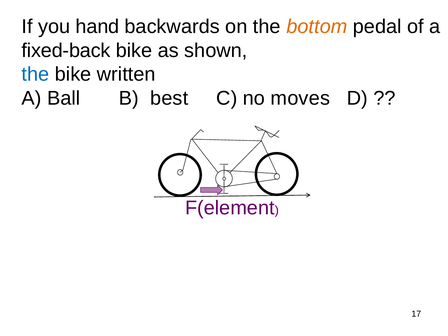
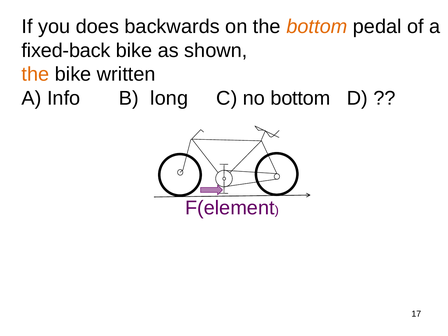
hand: hand -> does (97, 27)
the colour: blue -> orange (35, 74)
Ball: Ball -> Info (64, 98)
best: best -> long (169, 98)
no moves: moves -> bottom (300, 98)
